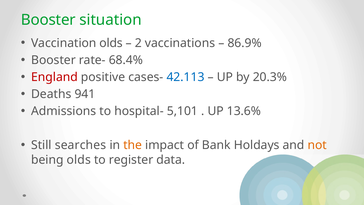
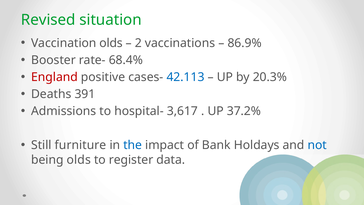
Booster: Booster -> Revised (48, 20)
941: 941 -> 391 (85, 94)
5,101: 5,101 -> 3,617 (182, 111)
13.6%: 13.6% -> 37.2% (244, 111)
searches: searches -> furniture (81, 145)
the colour: orange -> blue (133, 145)
not colour: orange -> blue (317, 145)
